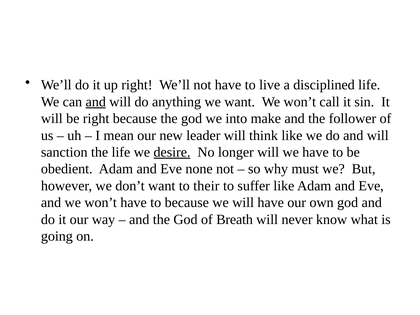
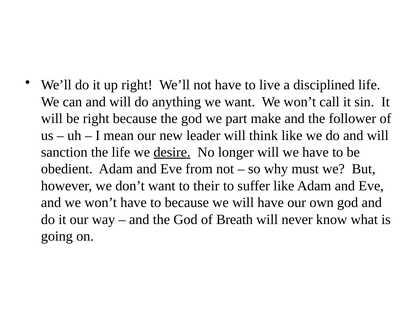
and underline: present -> none (96, 102)
into: into -> part (236, 119)
none: none -> from (199, 169)
